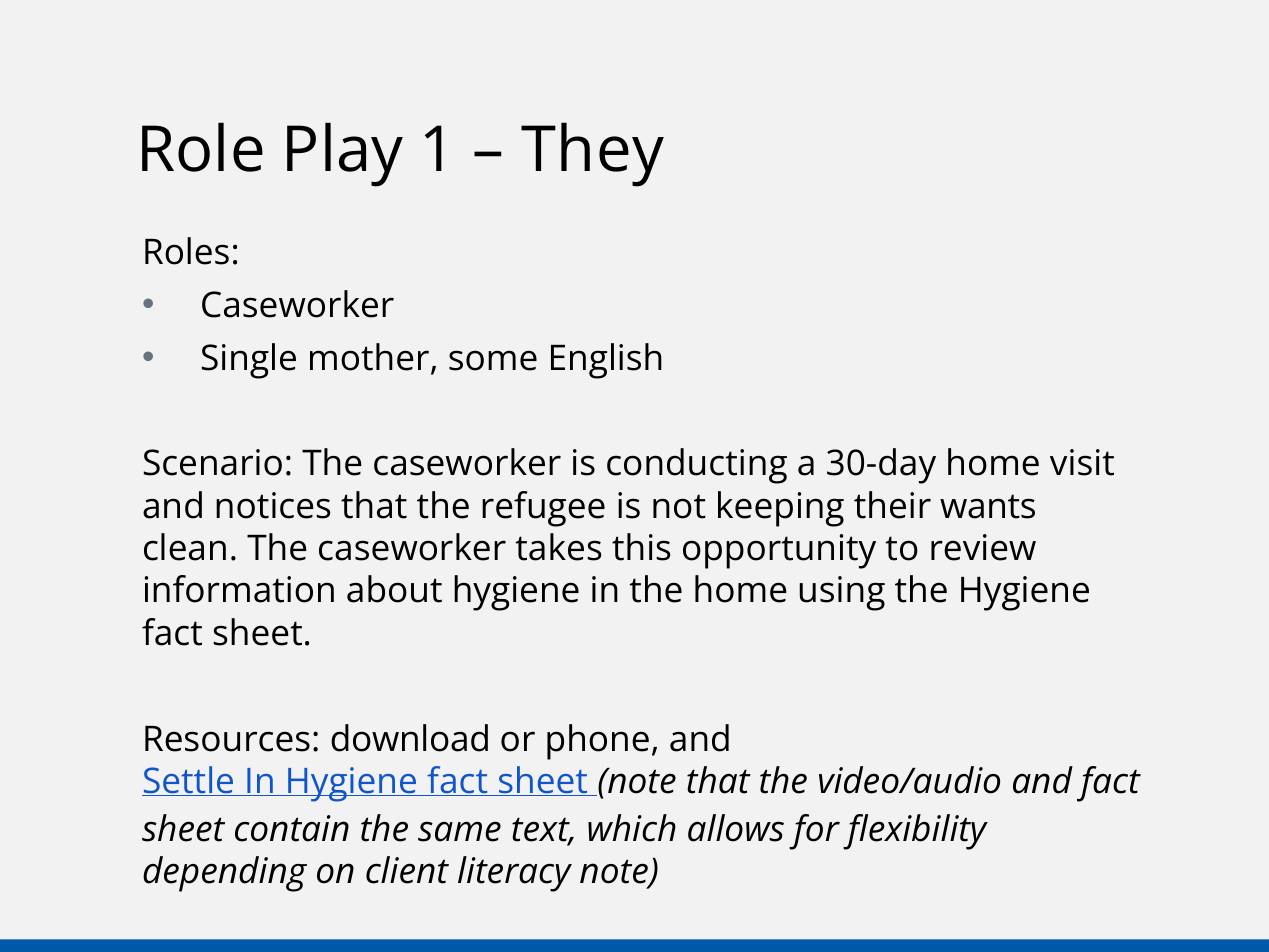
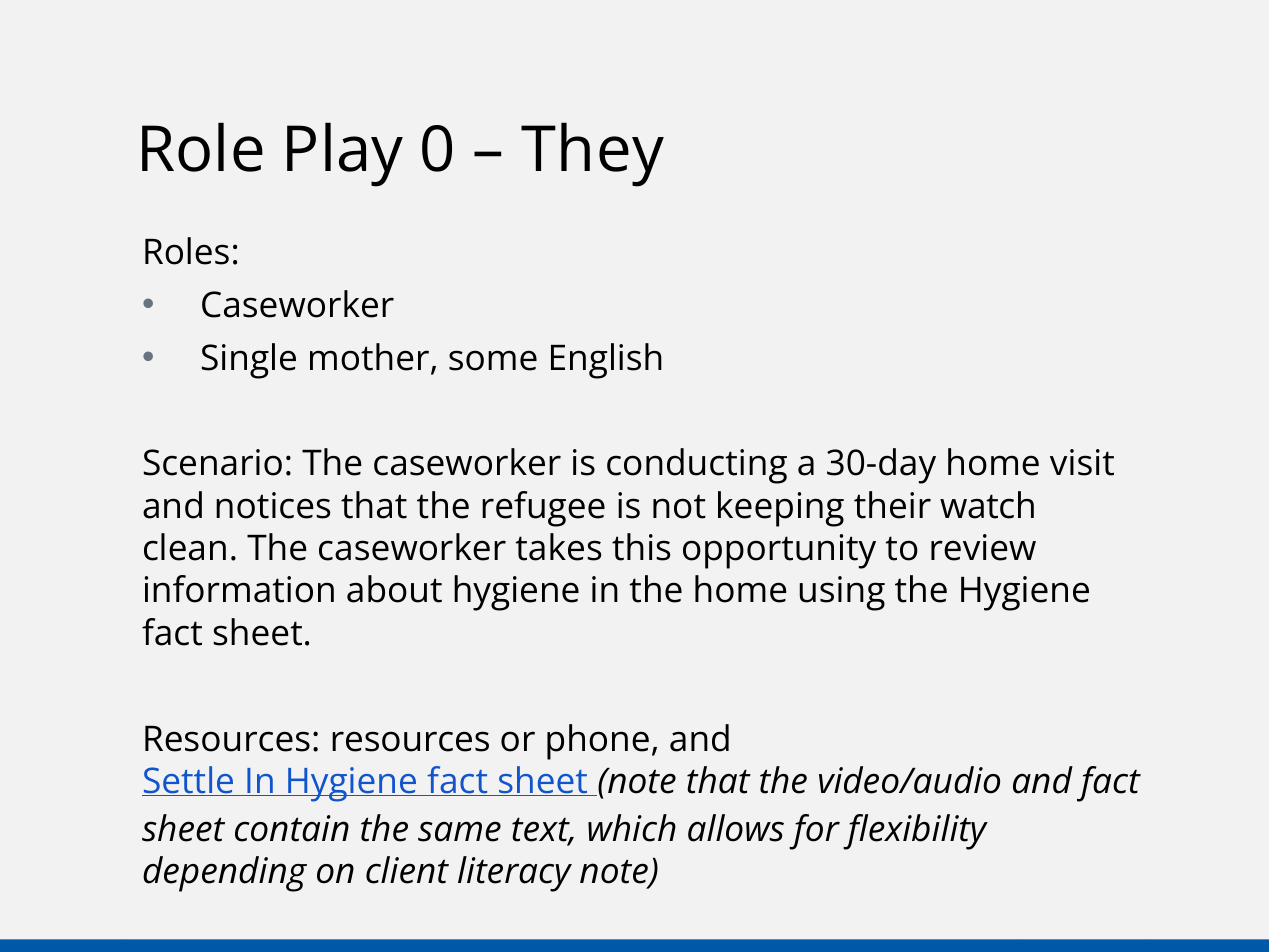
1: 1 -> 0 (438, 150)
wants: wants -> watch (988, 506)
Resources download: download -> resources (410, 739)
